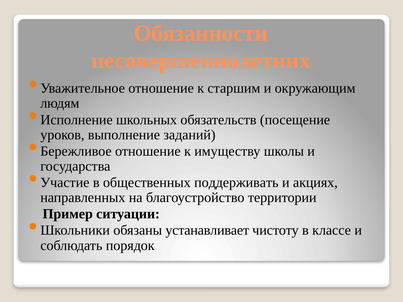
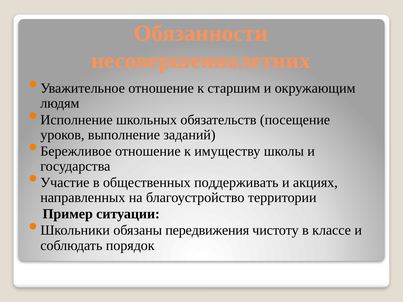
устанавливает: устанавливает -> передвижения (207, 231)
